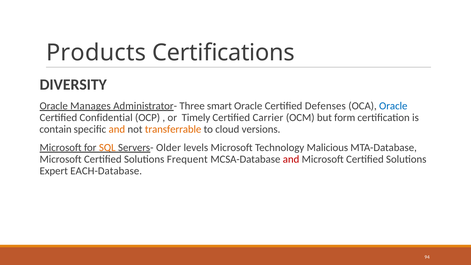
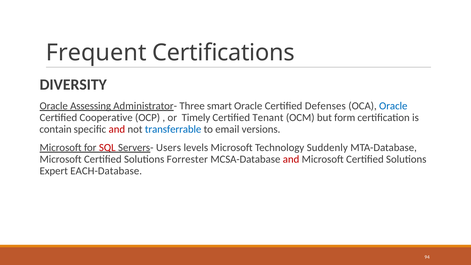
Products: Products -> Frequent (96, 53)
Manages: Manages -> Assessing (91, 106)
Confidential: Confidential -> Cooperative (106, 117)
Carrier: Carrier -> Tenant (268, 117)
and colour: orange -> red (117, 129)
transferrable colour: orange -> blue (173, 129)
cloud: cloud -> email (227, 129)
SQL colour: orange -> red (107, 148)
Older: Older -> Users (169, 148)
Malicious: Malicious -> Suddenly (327, 148)
Frequent: Frequent -> Forrester (187, 159)
